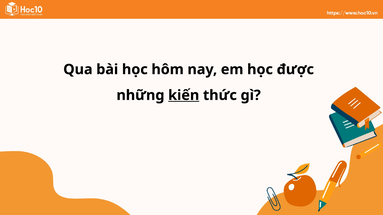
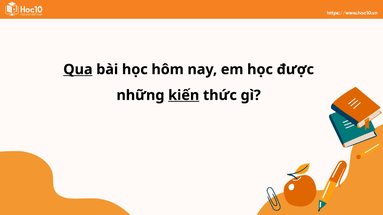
Qua underline: none -> present (78, 70)
